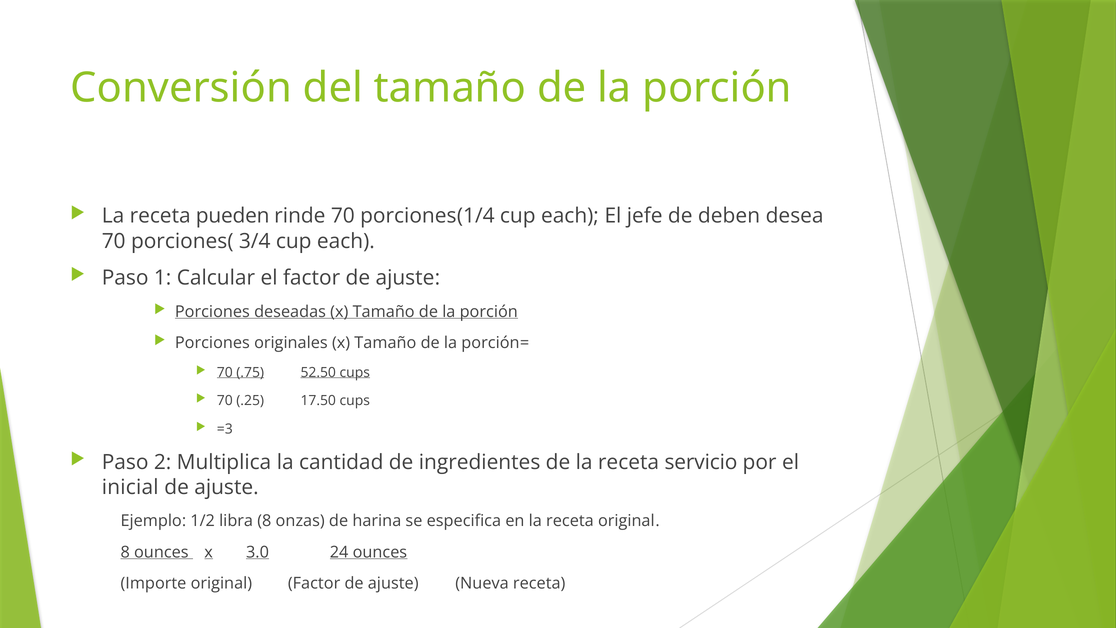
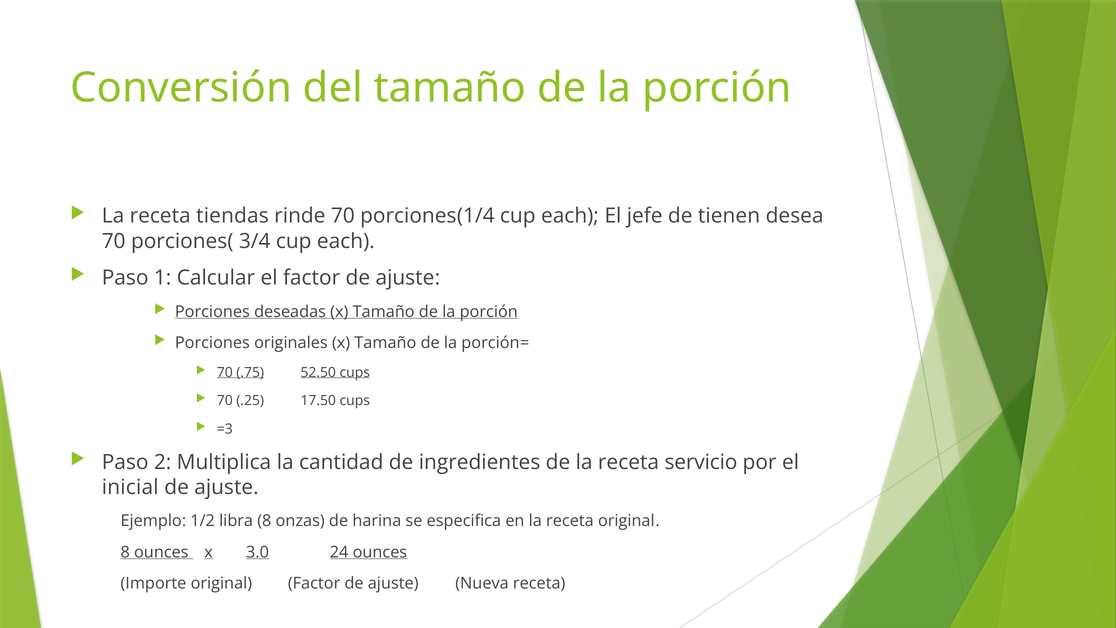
pueden: pueden -> tiendas (232, 216)
deben: deben -> tienen (729, 216)
